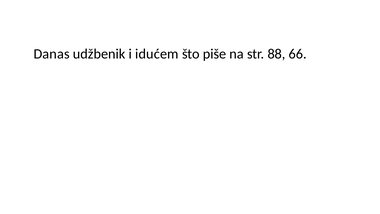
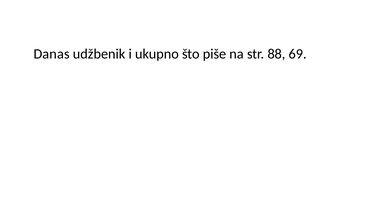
idućem: idućem -> ukupno (157, 54)
66: 66 -> 69 (298, 54)
